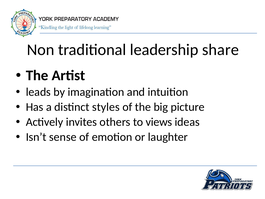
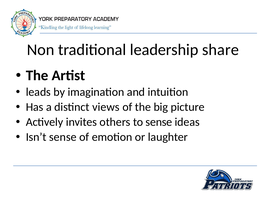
styles: styles -> views (106, 107)
to views: views -> sense (159, 122)
